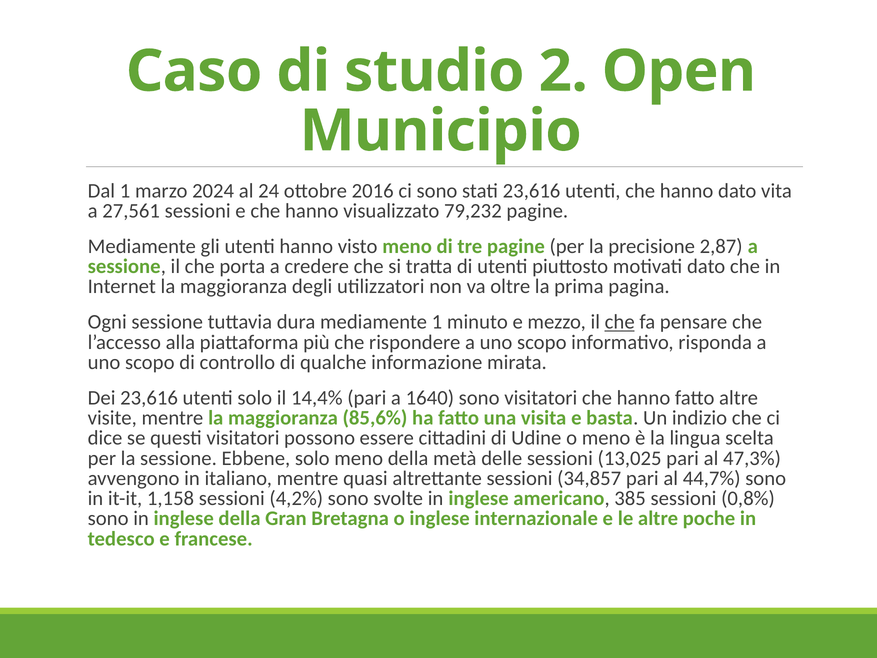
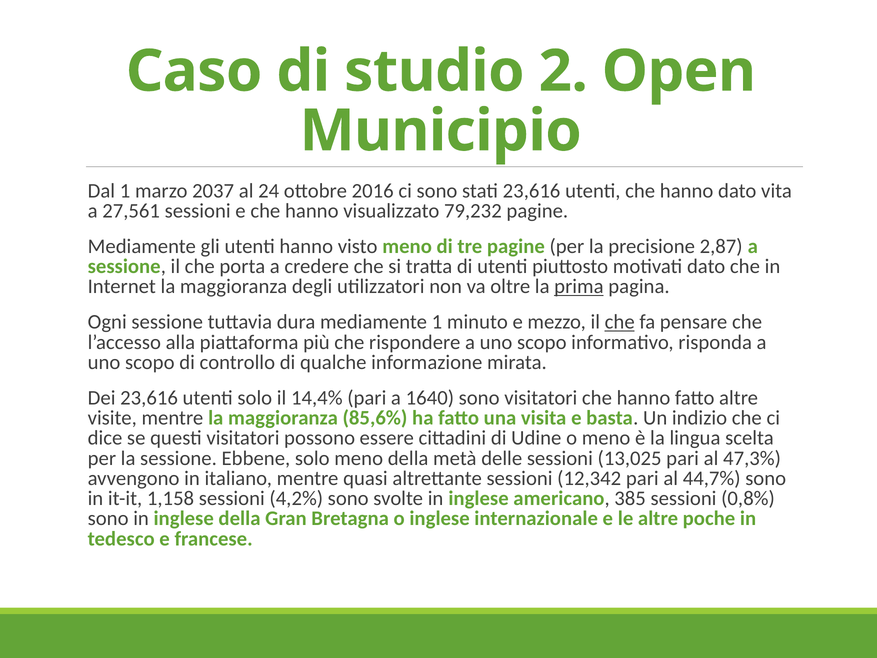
2024: 2024 -> 2037 (213, 191)
prima underline: none -> present (579, 287)
34,857: 34,857 -> 12,342 (589, 478)
